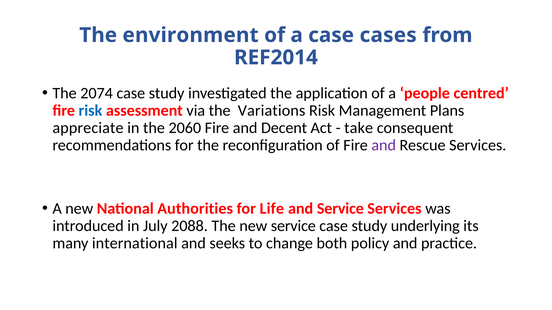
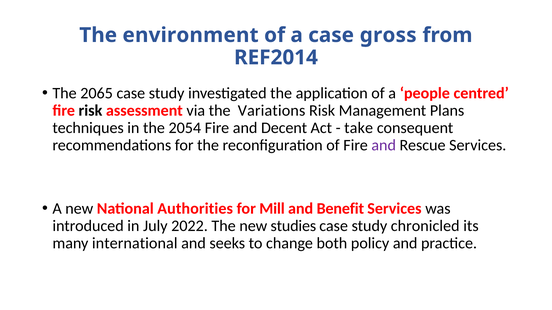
cases: cases -> gross (388, 35)
2074: 2074 -> 2065 (97, 93)
risk colour: blue -> black (90, 111)
appreciate: appreciate -> techniques (88, 128)
2060: 2060 -> 2054 (185, 128)
Life: Life -> Mill (272, 209)
and Service: Service -> Benefit (340, 209)
2088: 2088 -> 2022 (190, 226)
new service: service -> studies (293, 226)
underlying: underlying -> chronicled (425, 226)
